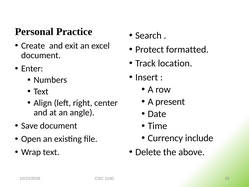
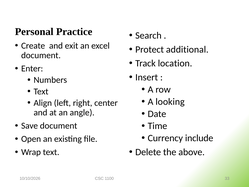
formatted: formatted -> additional (187, 49)
present: present -> looking (170, 101)
